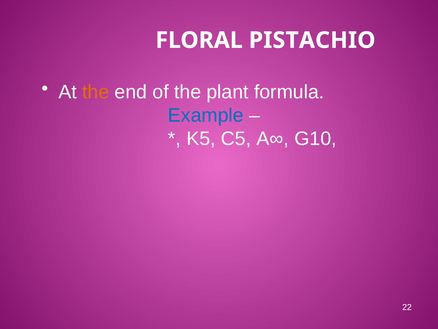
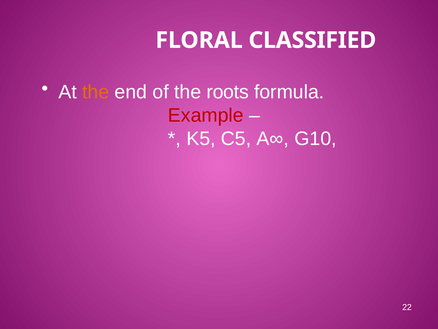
PISTACHIO: PISTACHIO -> CLASSIFIED (312, 40)
plant: plant -> roots (228, 92)
Example colour: blue -> red (206, 115)
